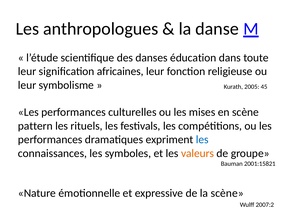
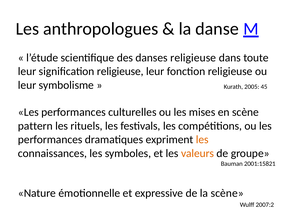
danses éducation: éducation -> religieuse (193, 58)
signification africaines: africaines -> religieuse (120, 72)
les colour: blue -> orange (202, 140)
